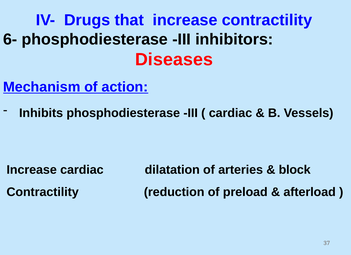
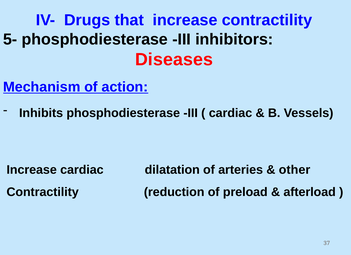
6-: 6- -> 5- (10, 39)
block: block -> other (295, 170)
